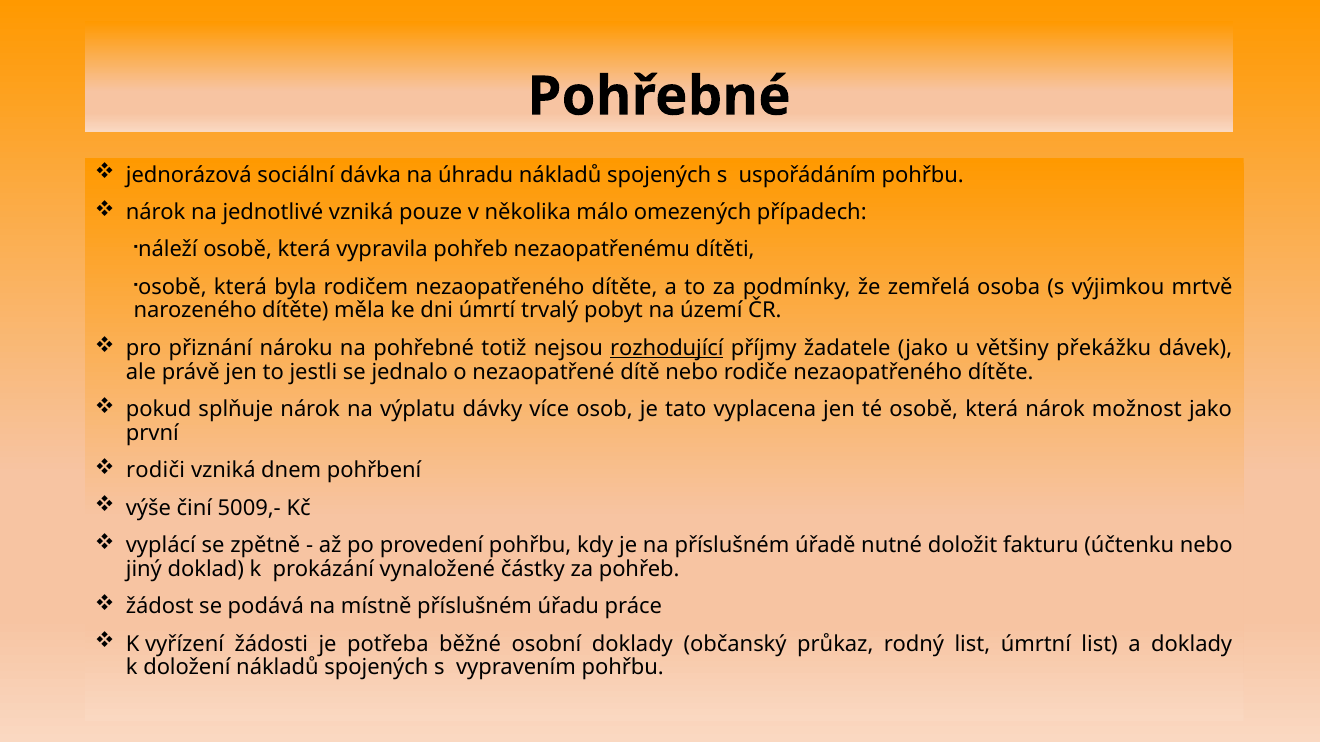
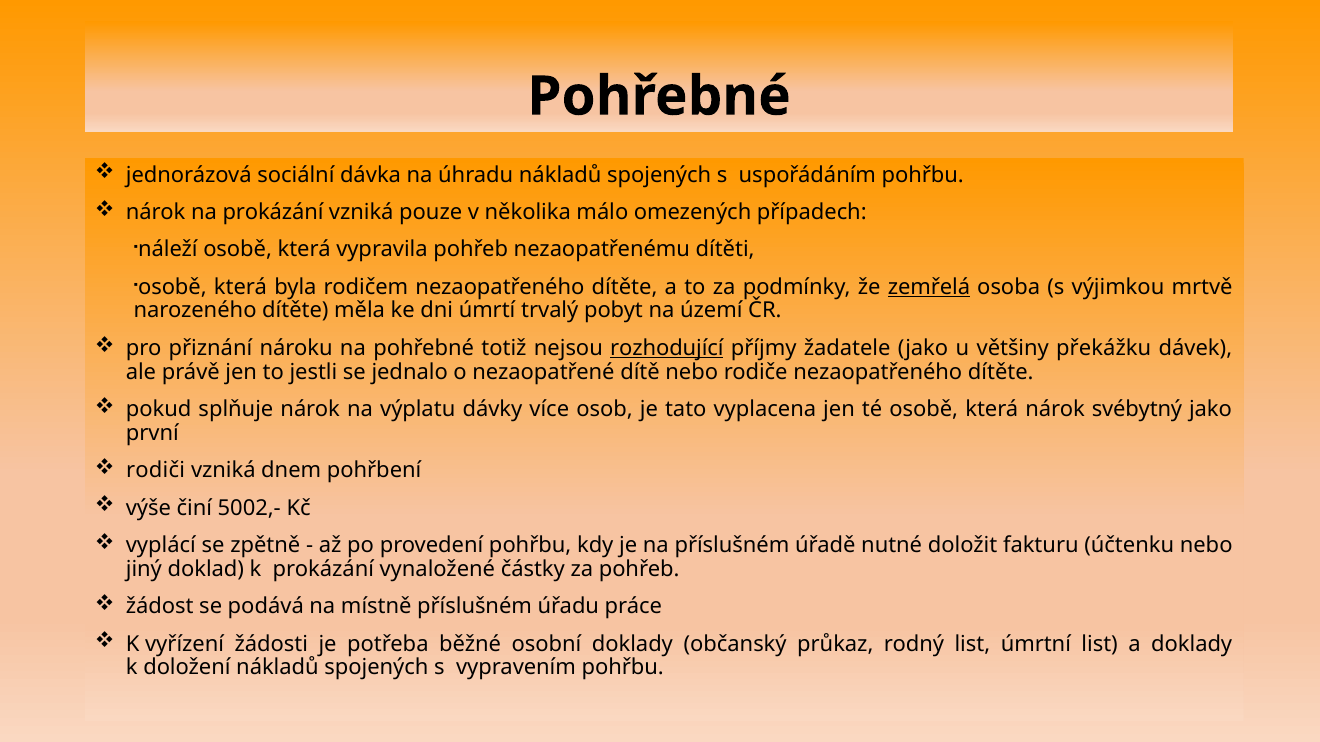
na jednotlivé: jednotlivé -> prokázání (273, 212)
zemřelá underline: none -> present (929, 287)
možnost: možnost -> svébytný (1137, 410)
5009,-: 5009,- -> 5002,- (249, 508)
